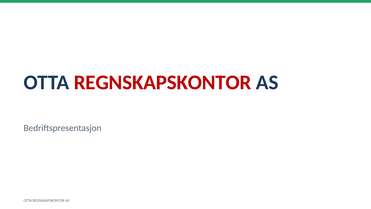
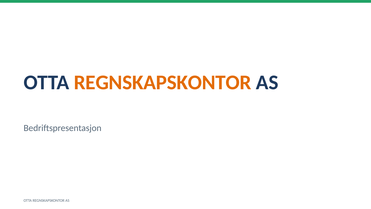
REGNSKAPSKONTOR colour: red -> orange (163, 82)
